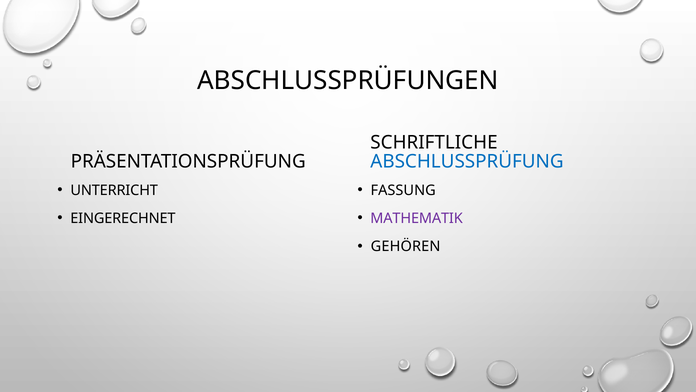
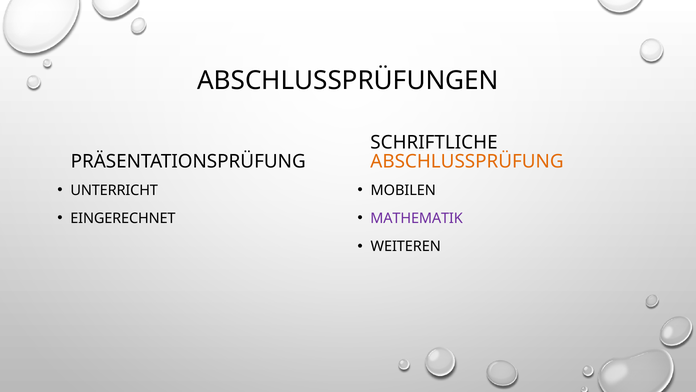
ABSCHLUSSPRÜFUNG colour: blue -> orange (467, 161)
FASSUNG: FASSUNG -> MOBILEN (403, 190)
GEHÖREN: GEHÖREN -> WEITEREN (406, 246)
